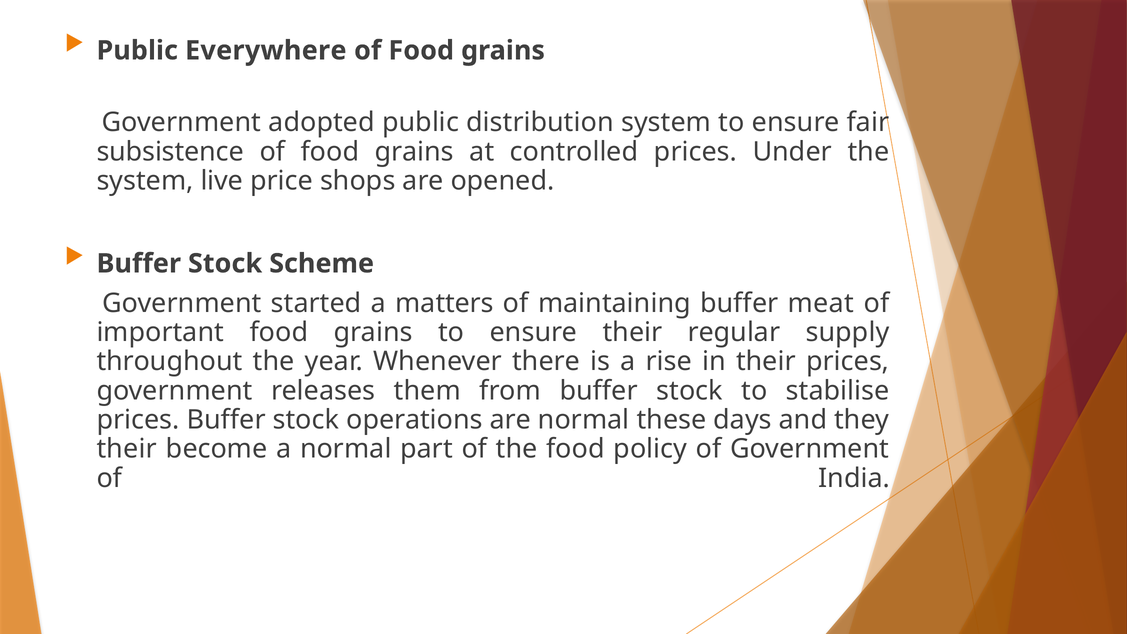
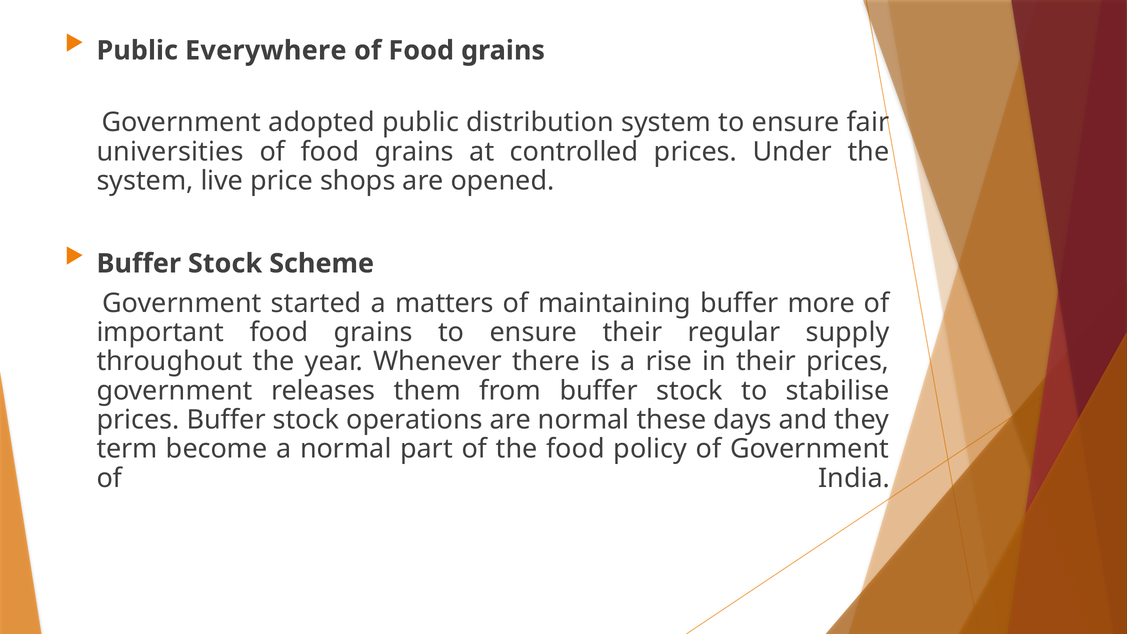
subsistence: subsistence -> universities (170, 152)
meat: meat -> more (821, 303)
their: their -> term (127, 449)
